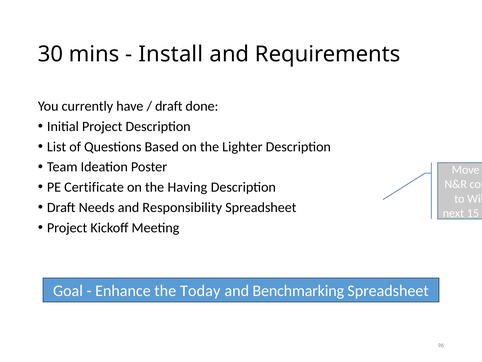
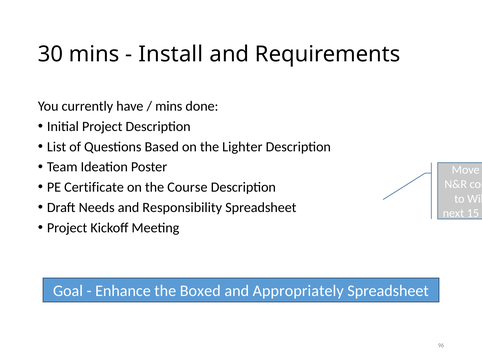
draft: draft -> mins (169, 106)
Having: Having -> Course (187, 187)
Today: Today -> Boxed (200, 291)
Benchmarking: Benchmarking -> Appropriately (298, 291)
